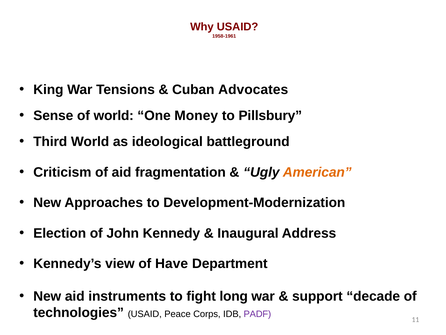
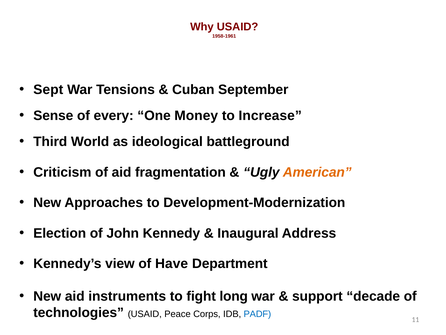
King: King -> Sept (48, 89)
Advocates: Advocates -> September (253, 89)
of world: world -> every (114, 115)
Pillsbury: Pillsbury -> Increase (270, 115)
PADF colour: purple -> blue (257, 314)
